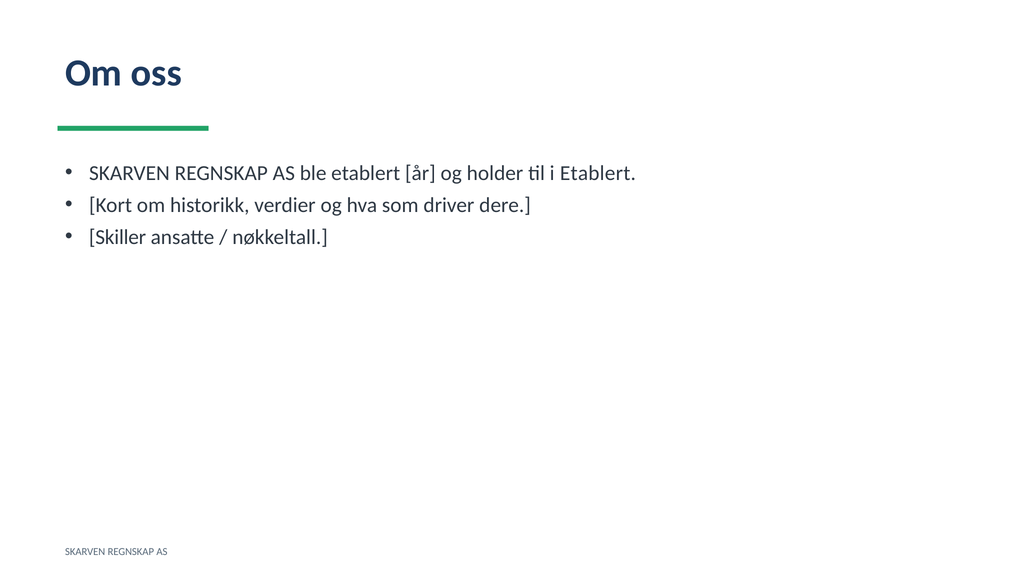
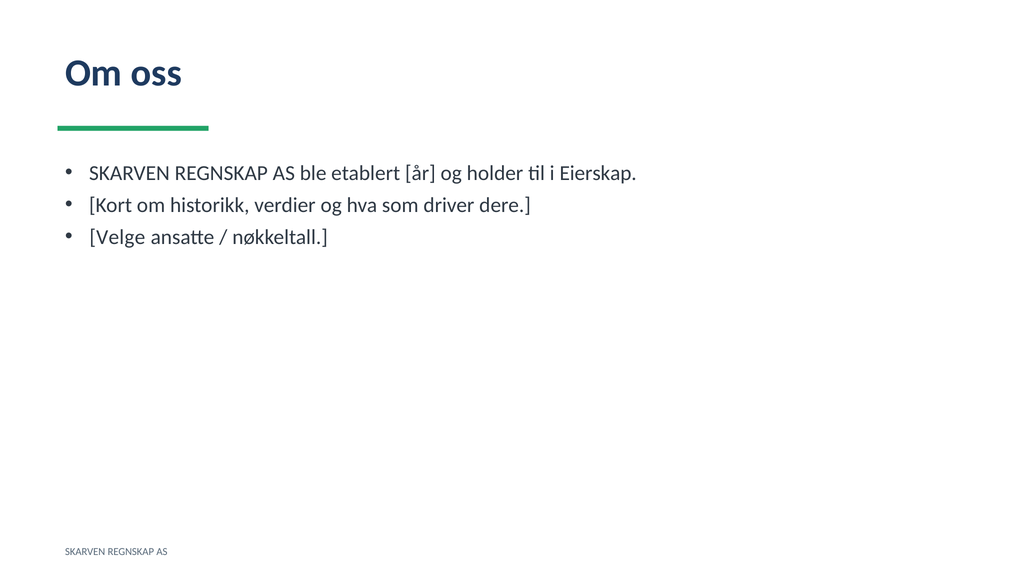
i Etablert: Etablert -> Eierskap (598, 173)
Skiller: Skiller -> Velge (117, 237)
